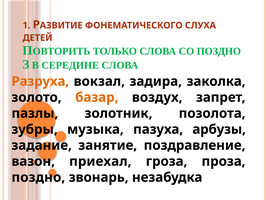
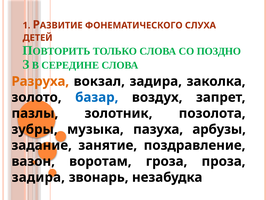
базар colour: orange -> blue (97, 97)
приехал: приехал -> воротам (100, 161)
поздно: поздно -> задира (38, 177)
